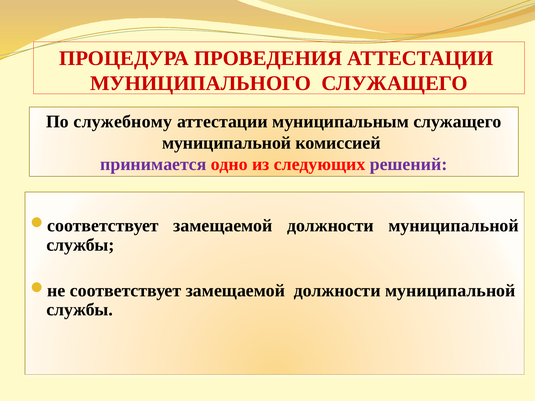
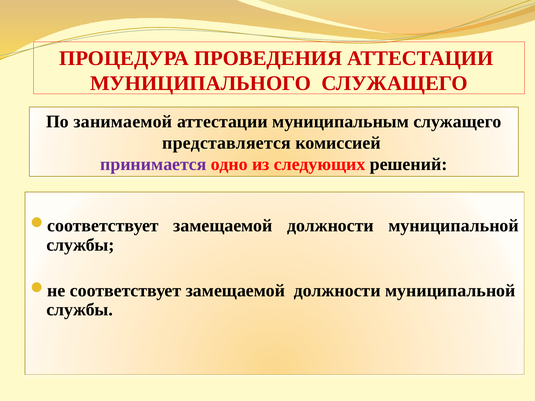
служебному: служебному -> занимаемой (123, 122)
муниципальной: муниципальной -> представляется (226, 143)
решений colour: purple -> black (409, 164)
